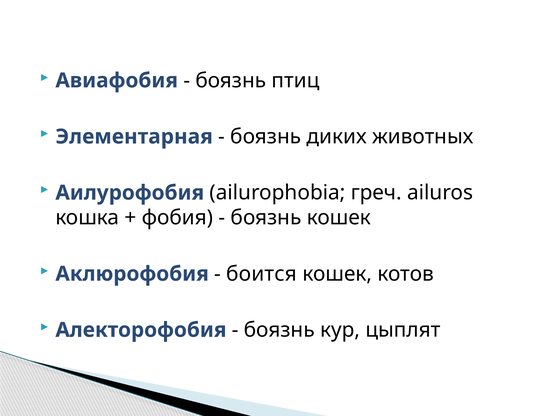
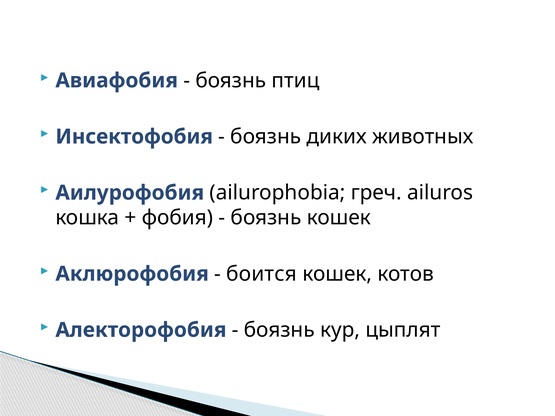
Элементарная: Элементарная -> Инсектофобия (134, 137)
